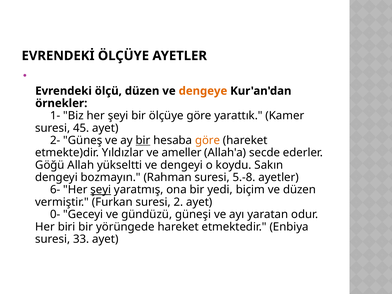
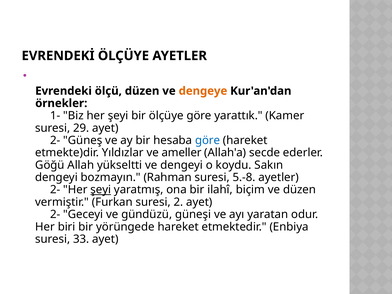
45: 45 -> 29 (81, 128)
bir underline: present -> none (143, 140)
göre colour: orange -> blue (208, 140)
6-: 6- -> 2- (55, 190)
yedi: yedi -> ilahî (220, 190)
0-: 0- -> 2- (55, 214)
